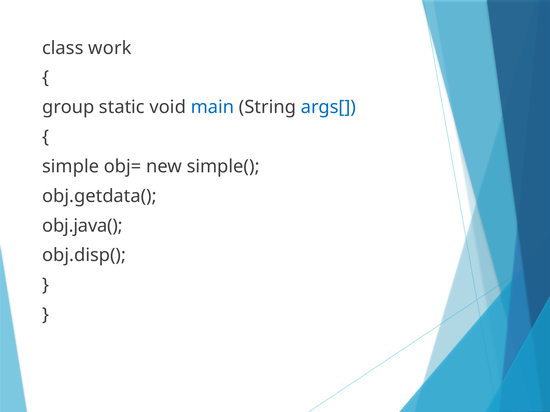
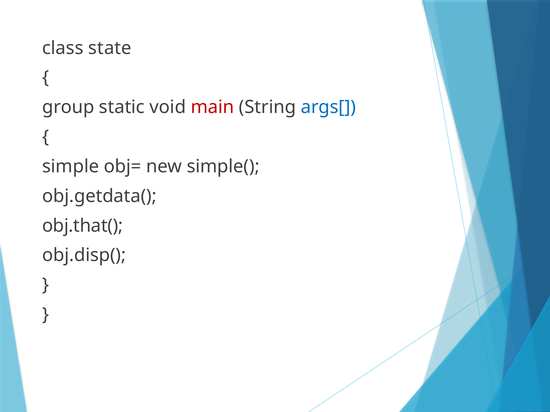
work: work -> state (110, 48)
main colour: blue -> red (212, 107)
obj.java(: obj.java( -> obj.that( (83, 226)
